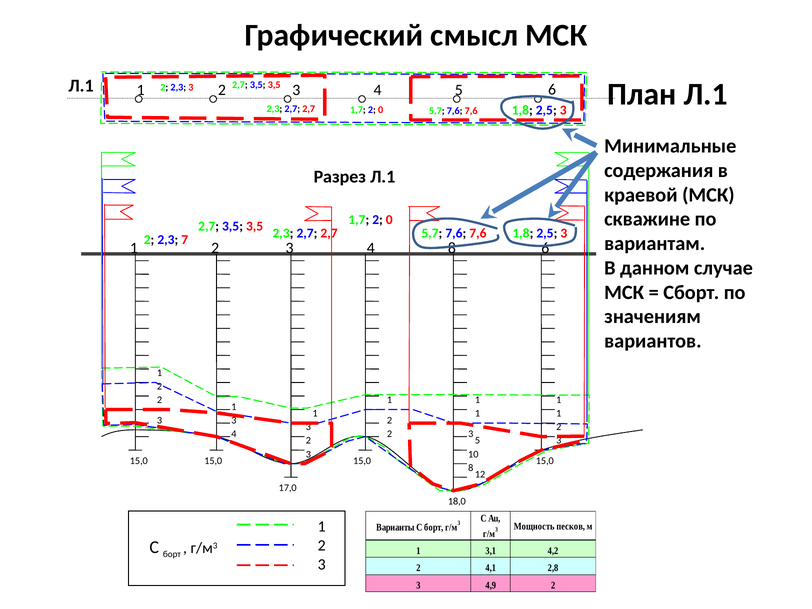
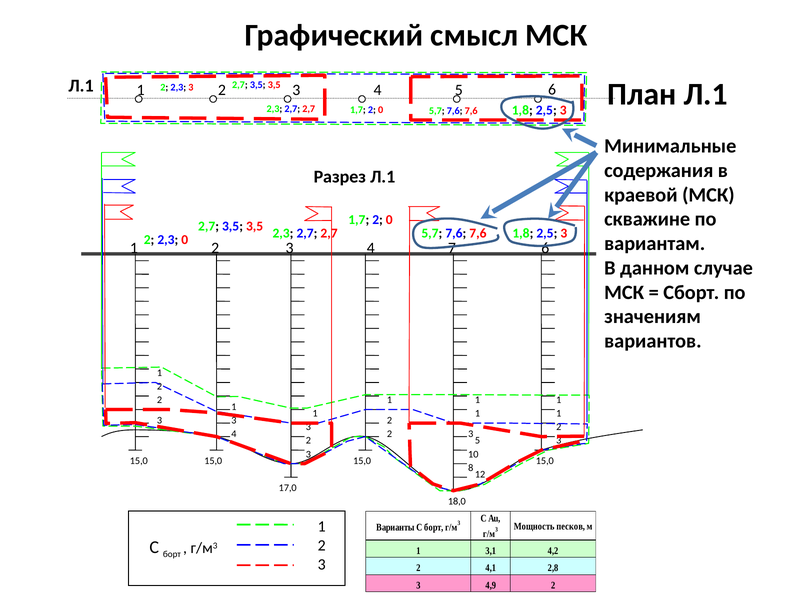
2,3 7: 7 -> 0 (185, 240)
4 8: 8 -> 7 (452, 248)
